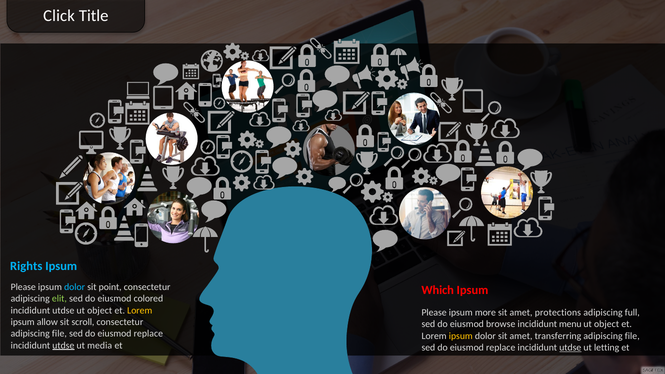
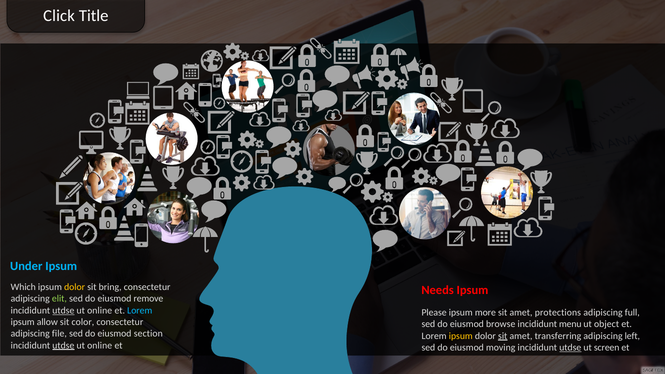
Rights: Rights -> Under (26, 266)
Please: Please -> Which (23, 287)
dolor colour: light blue -> yellow (75, 287)
point: point -> bring (110, 287)
Which: Which -> Needs (438, 290)
colored: colored -> remove (148, 299)
utdse underline: none -> present (63, 310)
object: object -> online (100, 310)
Lorem colour: yellow -> light blue (140, 310)
scroll: scroll -> color (83, 322)
replace: replace -> section (148, 334)
sit underline: none -> present (503, 336)
file: file -> left (632, 336)
media: media -> online (100, 345)
replace: replace -> moving (501, 348)
letting: letting -> screen (607, 348)
